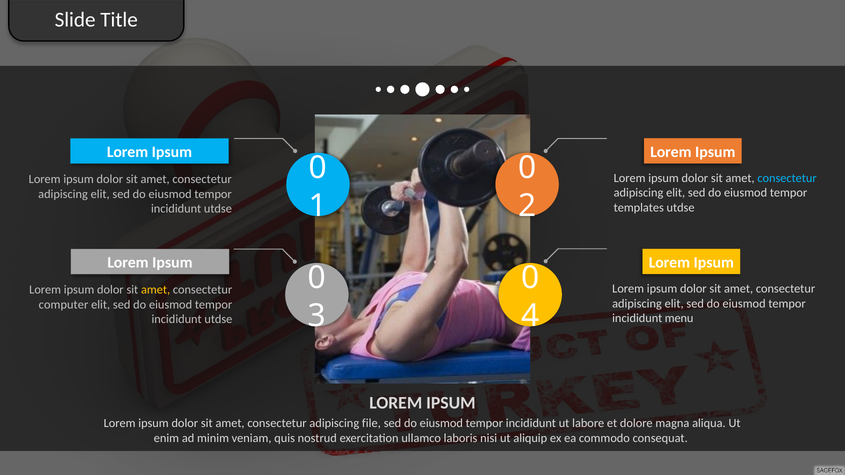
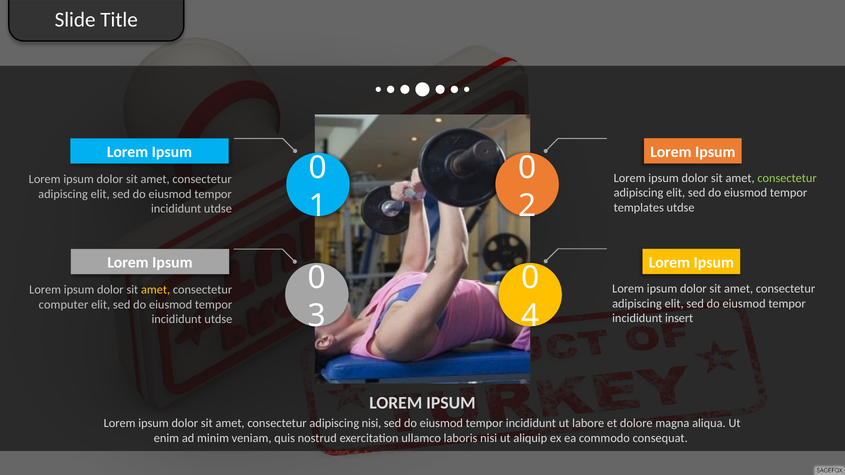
consectetur colour: light blue -> light green (787, 178)
menu: menu -> insert (679, 319)
adipiscing file: file -> nisi (371, 423)
